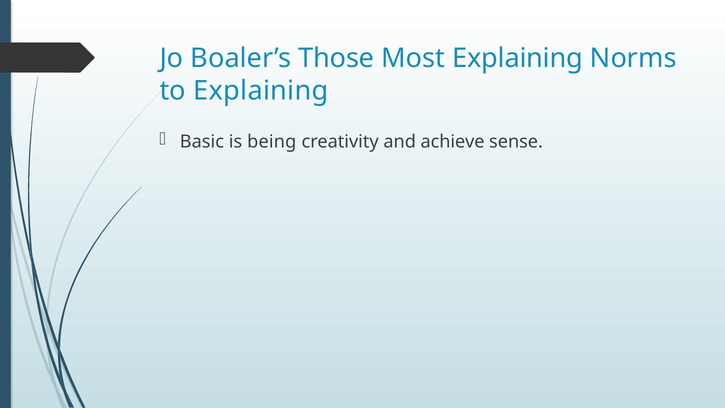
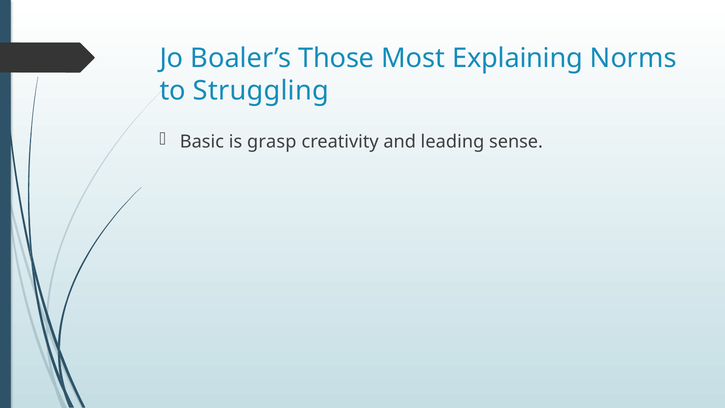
to Explaining: Explaining -> Struggling (261, 91)
being: being -> grasp (272, 142)
achieve: achieve -> leading (452, 142)
